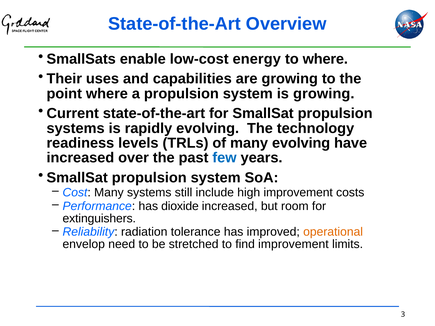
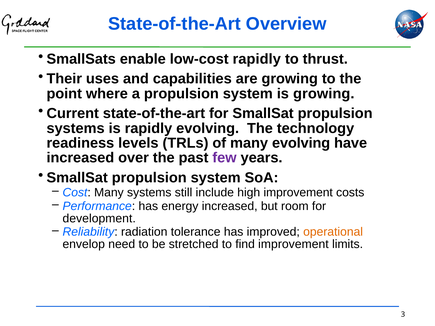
low-cost energy: energy -> rapidly (257, 59)
to where: where -> thrust (325, 59)
few colour: blue -> purple (224, 158)
dioxide: dioxide -> energy (180, 206)
extinguishers: extinguishers -> development (99, 219)
